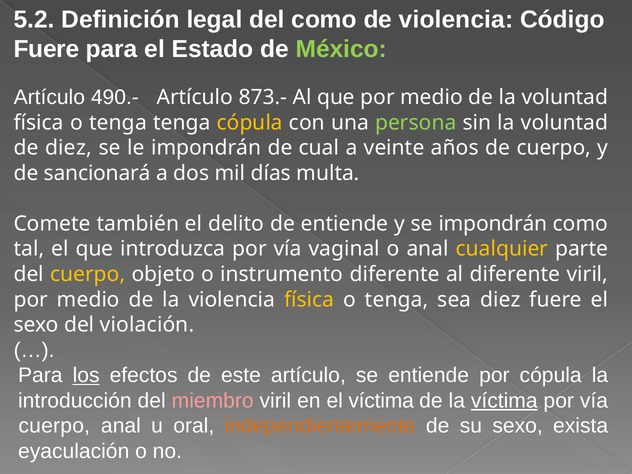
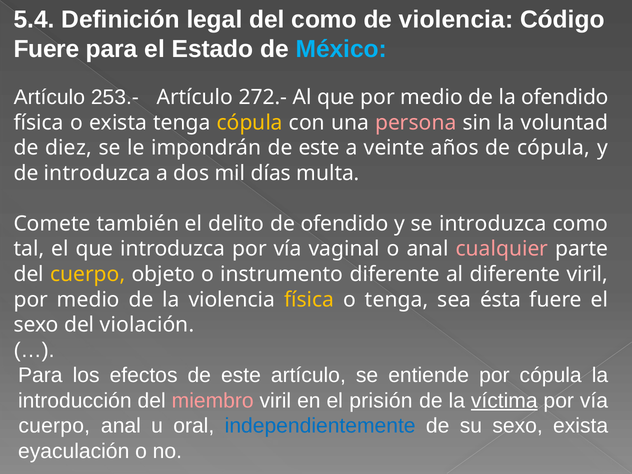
5.2: 5.2 -> 5.4 (34, 20)
México colour: light green -> light blue (341, 49)
490.-: 490.- -> 253.- (115, 97)
873.-: 873.- -> 272.- (263, 97)
de la voluntad: voluntad -> ofendido (565, 97)
tenga: tenga -> exista (118, 123)
persona colour: light green -> pink (416, 123)
impondrán de cual: cual -> este (319, 148)
de cuerpo: cuerpo -> cópula (554, 148)
de sancionará: sancionará -> introduzca (97, 173)
de entiende: entiende -> ofendido (345, 224)
se impondrán: impondrán -> introduzca (493, 224)
cualquier colour: yellow -> pink (502, 249)
sea diez: diez -> ésta (501, 300)
los underline: present -> none (86, 375)
el víctima: víctima -> prisión (381, 401)
independientemente colour: orange -> blue (320, 426)
